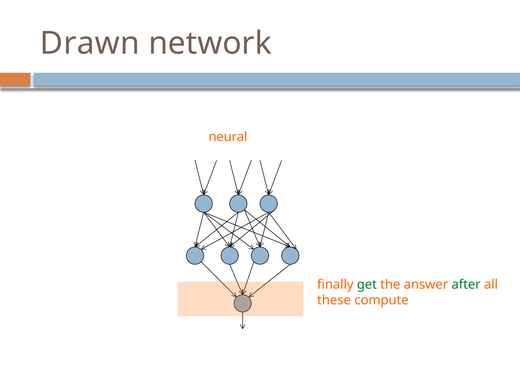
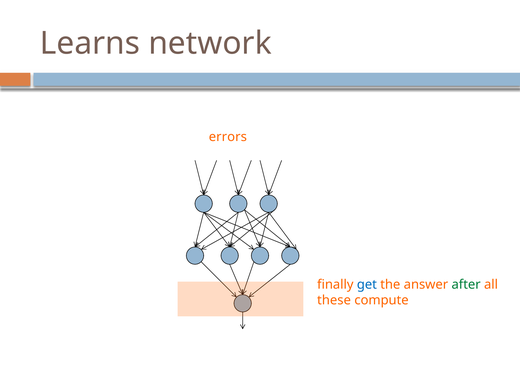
Drawn: Drawn -> Learns (90, 43)
neural: neural -> errors (228, 137)
get colour: green -> blue (367, 285)
